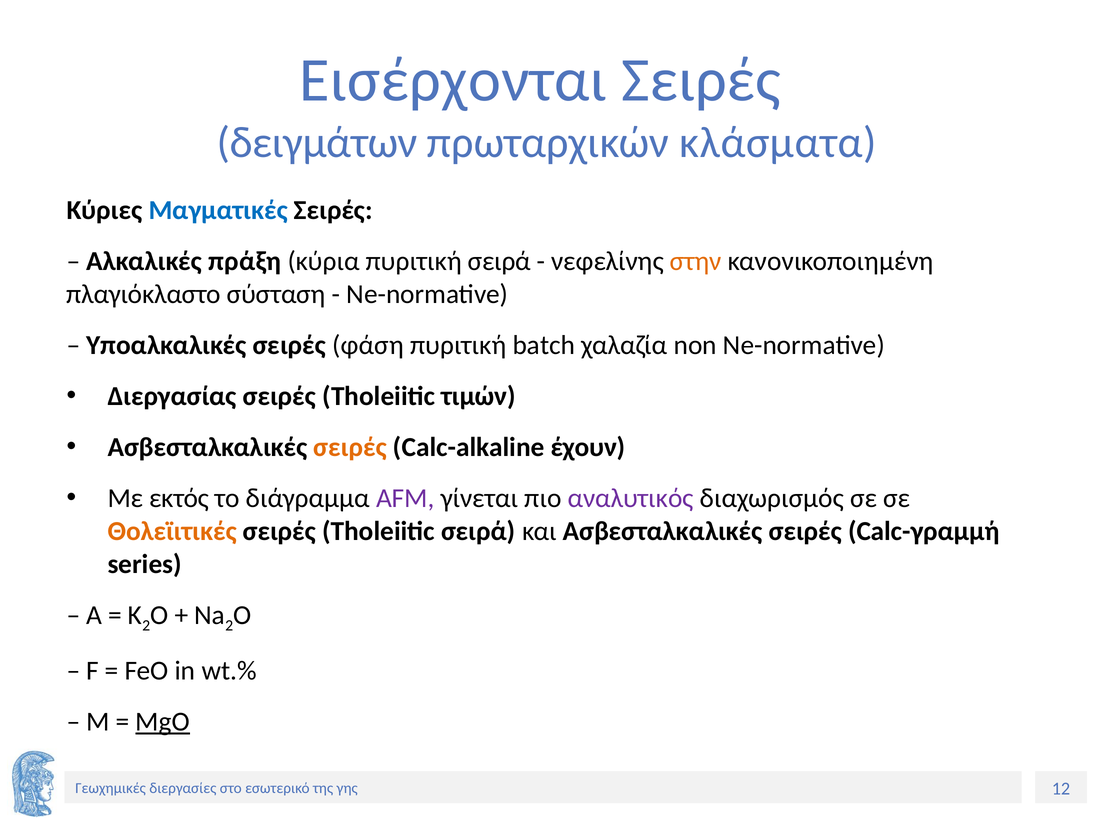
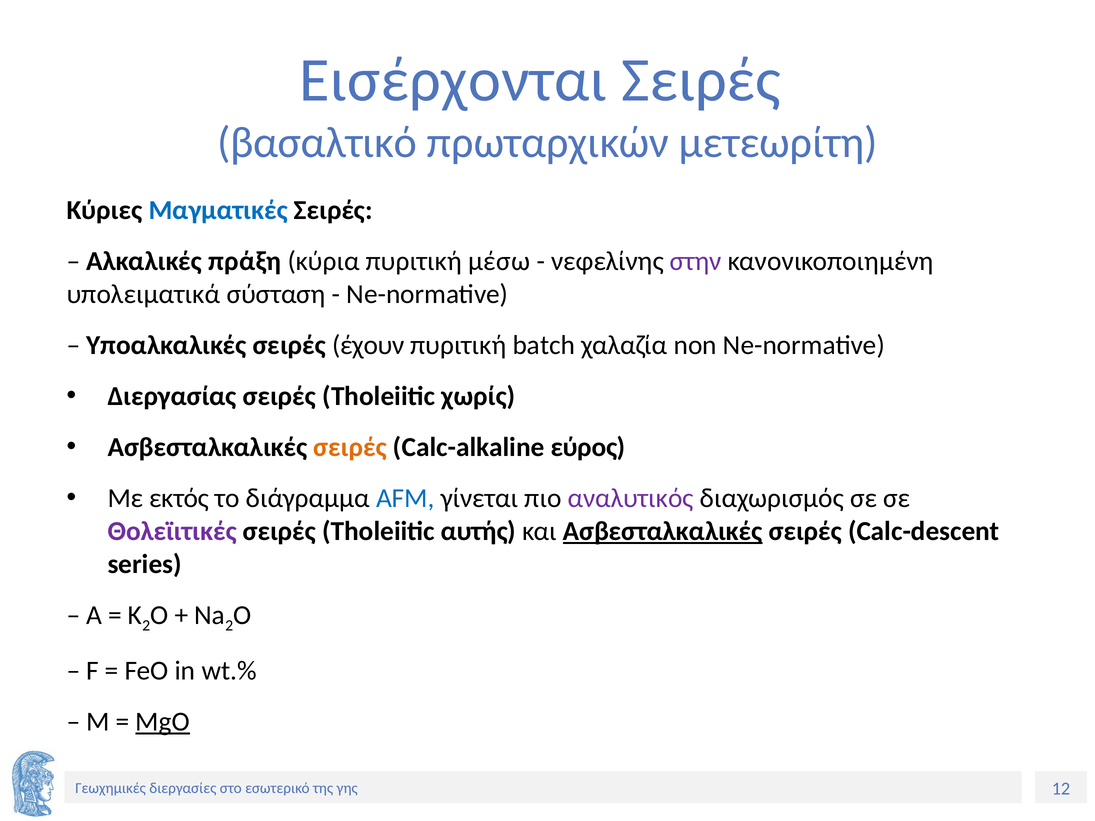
δειγμάτων: δειγμάτων -> βασαλτικό (317, 143)
κλάσματα: κλάσματα -> μετεωρίτη (778, 143)
πυριτική σειρά: σειρά -> μέσω (499, 261)
στην colour: orange -> purple (696, 261)
πλαγιόκλαστο: πλαγιόκλαστο -> υπολειματικά (143, 294)
φάση: φάση -> έχουν (368, 345)
τιμών: τιμών -> χωρίς (478, 396)
έχουν: έχουν -> εύρος (588, 447)
AFM colour: purple -> blue (405, 499)
Θολεϊιτικές colour: orange -> purple (172, 531)
Tholeiitic σειρά: σειρά -> αυτής (478, 531)
Ασβεσταλκαλικές underline: none -> present (663, 531)
Calc-γραμμή: Calc-γραμμή -> Calc-descent (924, 531)
